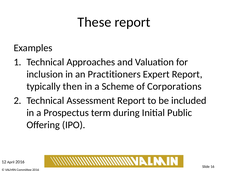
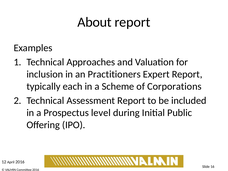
These: These -> About (95, 22)
then: then -> each (73, 86)
term: term -> level (101, 113)
